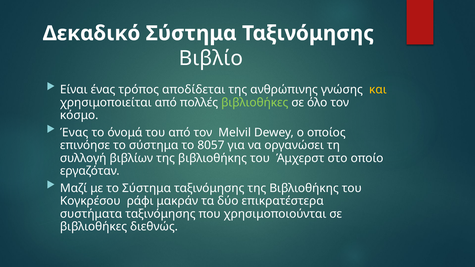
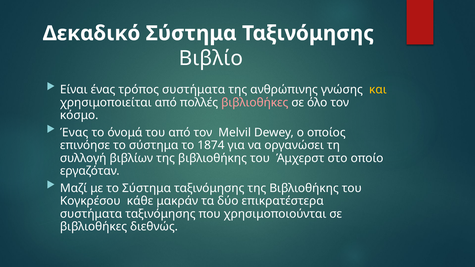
τρόπος αποδίδεται: αποδίδεται -> συστήματα (194, 90)
βιβλιοθήκες colour: light green -> pink (255, 103)
8057: 8057 -> 1874 (211, 145)
ράφι: ράφι -> κάθε (140, 201)
